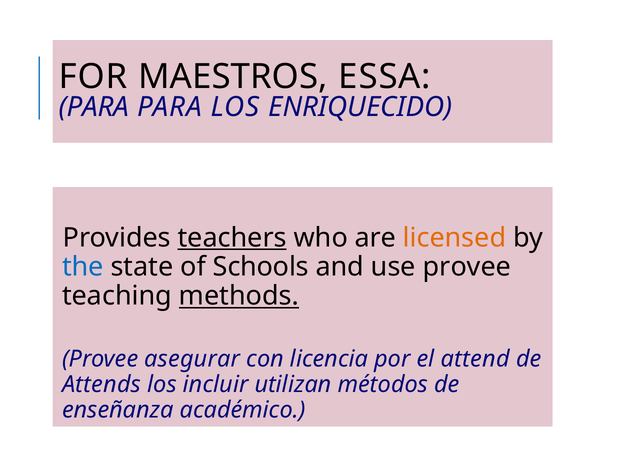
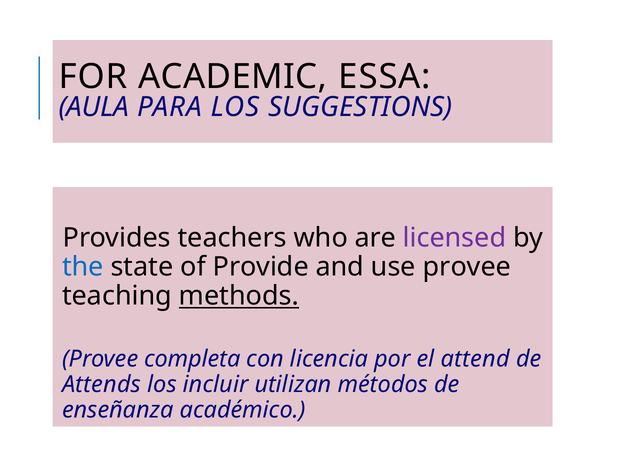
MAESTROS: MAESTROS -> ACADEMIC (233, 77)
PARA: PARA -> AULA (94, 107)
ENRIQUECIDO: ENRIQUECIDO -> SUGGESTIONS (360, 107)
teachers underline: present -> none (232, 238)
licensed colour: orange -> purple (454, 238)
Schools: Schools -> Provide (261, 267)
asegurar: asegurar -> completa (192, 359)
